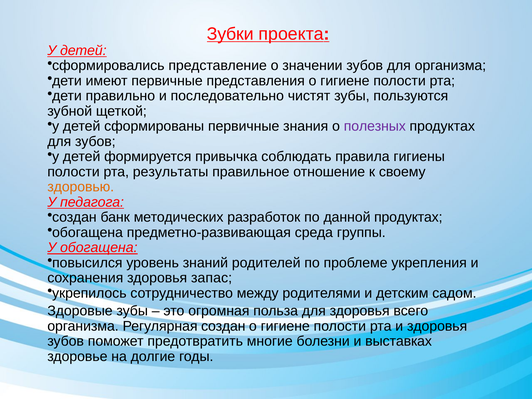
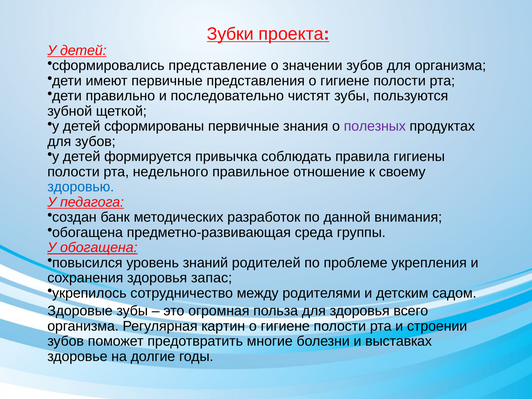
результаты: результаты -> недельного (171, 172)
здоровью colour: orange -> blue (81, 187)
данной продуктах: продуктах -> внимания (408, 217)
Регулярная создан: создан -> картин (223, 326)
и здоровья: здоровья -> строении (437, 326)
